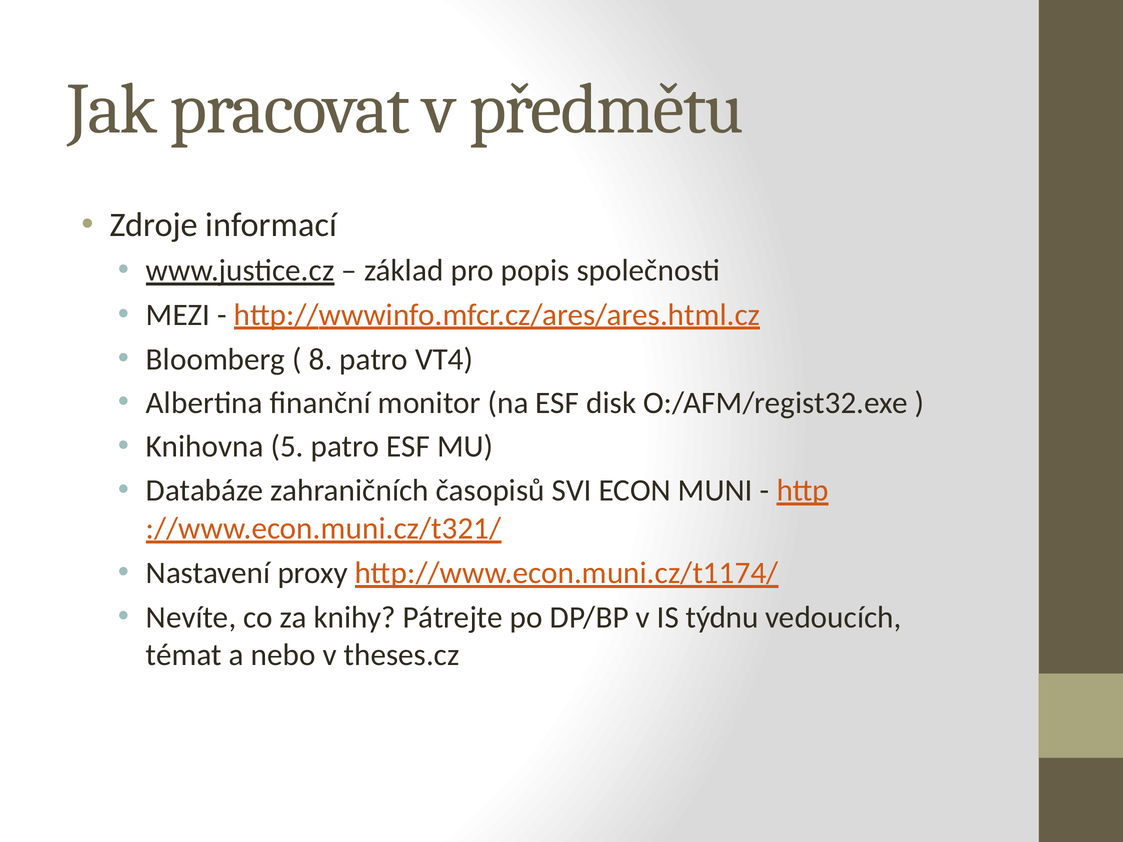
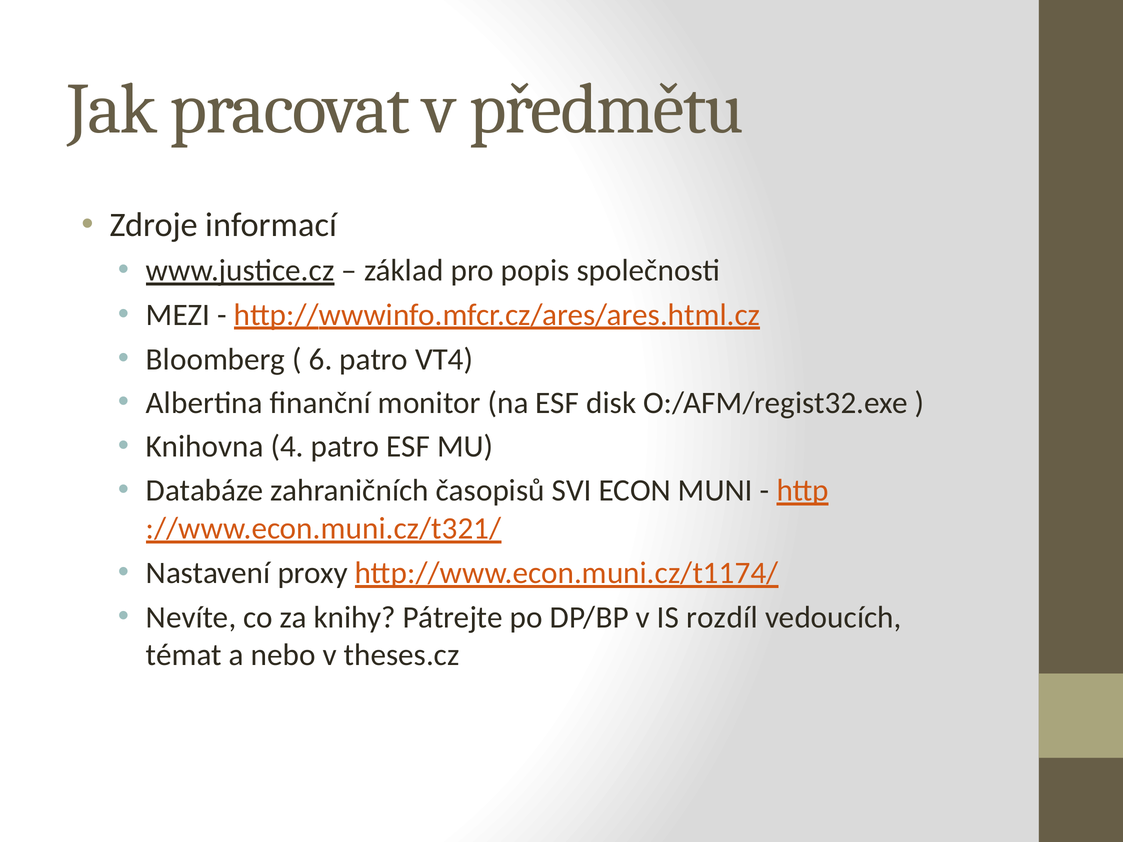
8: 8 -> 6 (321, 359)
5: 5 -> 4 (287, 447)
týdnu: týdnu -> rozdíl (722, 618)
